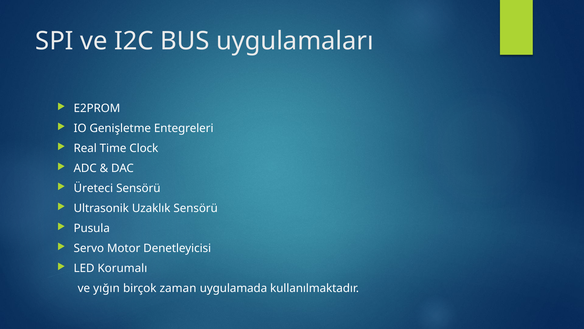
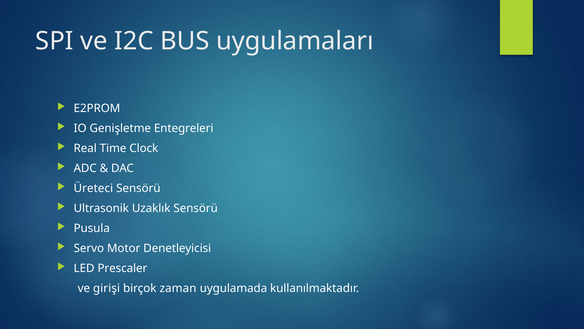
Korumalı: Korumalı -> Prescaler (122, 268)
yığın: yığın -> girişi (107, 288)
